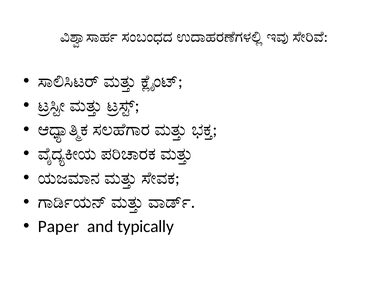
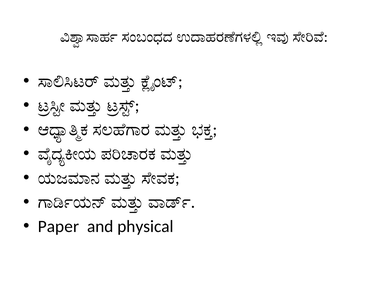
typically: typically -> physical (145, 226)
